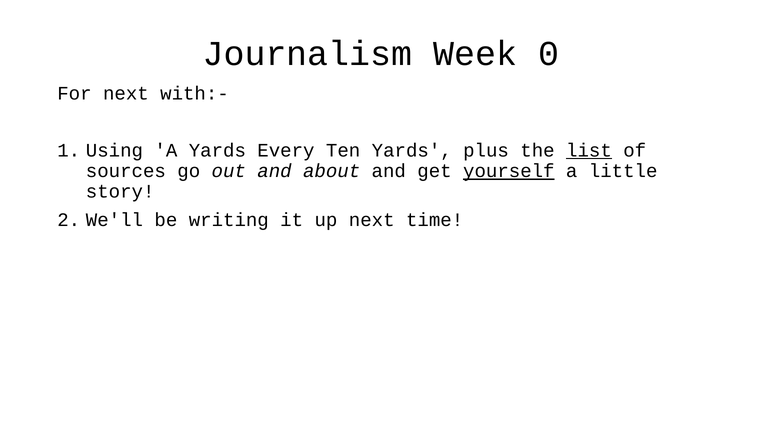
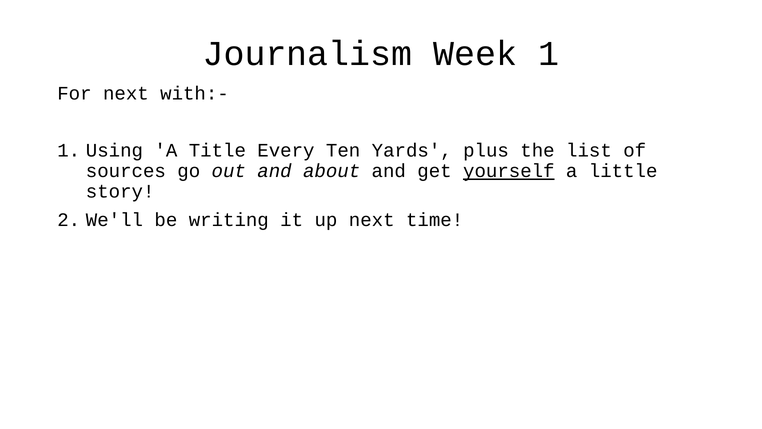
Week 0: 0 -> 1 (549, 54)
A Yards: Yards -> Title (217, 150)
list underline: present -> none (589, 150)
